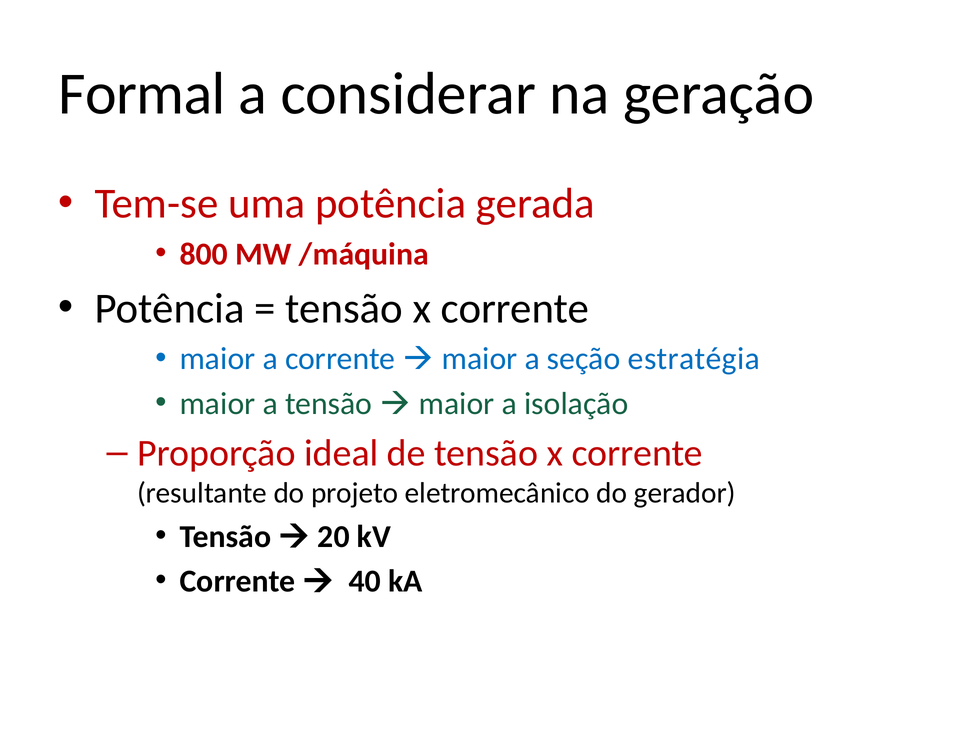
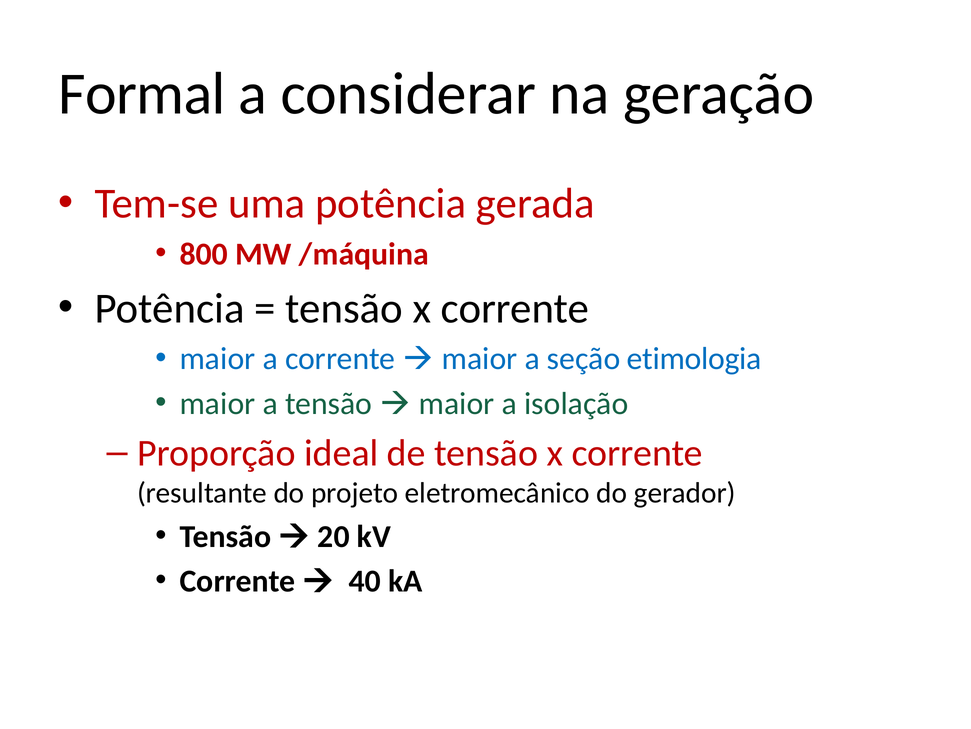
estratégia: estratégia -> etimologia (694, 358)
